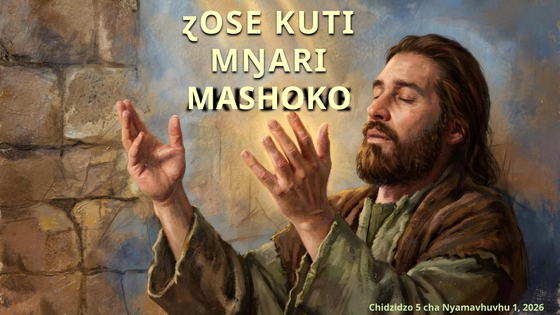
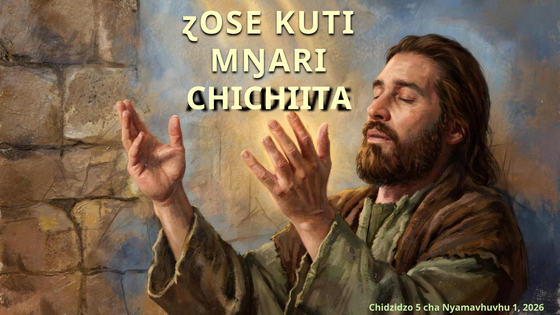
MASHOKO: MASHOKO -> CHICHIITA (269, 99)
